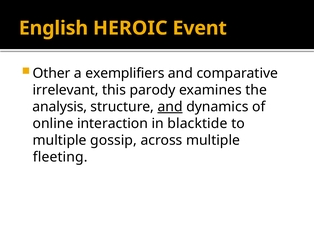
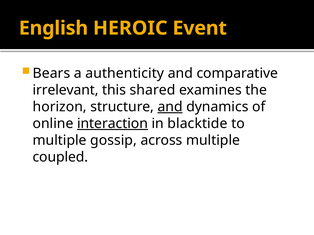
Other: Other -> Bears (51, 73)
exemplifiers: exemplifiers -> authenticity (125, 73)
parody: parody -> shared (153, 90)
analysis: analysis -> horizon (60, 107)
interaction underline: none -> present (112, 124)
fleeting: fleeting -> coupled (60, 157)
